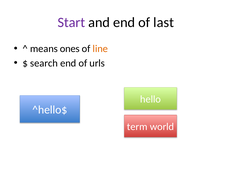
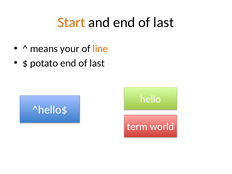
Start colour: purple -> orange (71, 22)
ones: ones -> your (70, 49)
search: search -> potato (44, 63)
urls: urls -> last (97, 63)
